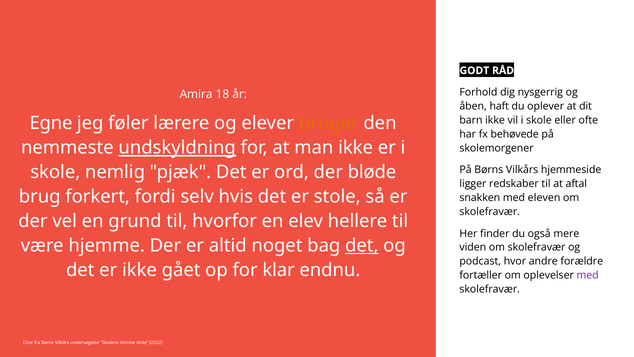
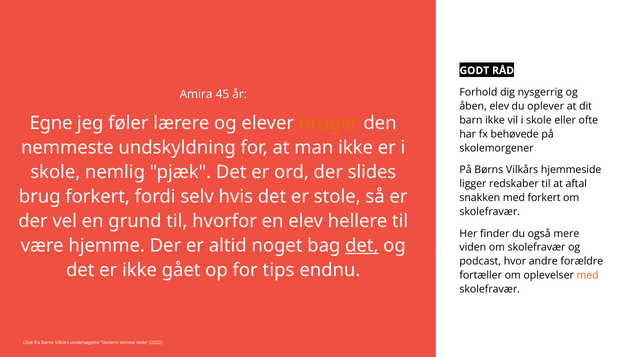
18: 18 -> 45 (222, 94)
åben haft: haft -> elev (499, 106)
undskyldning underline: present -> none (177, 148)
bløde: bløde -> slides (372, 172)
med eleven: eleven -> forkert (544, 198)
klar: klar -> tips (278, 270)
med colour: purple -> orange (588, 275)
